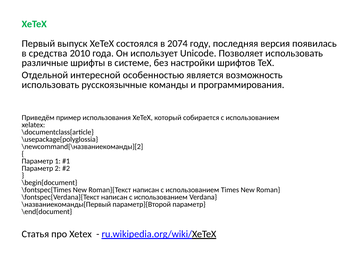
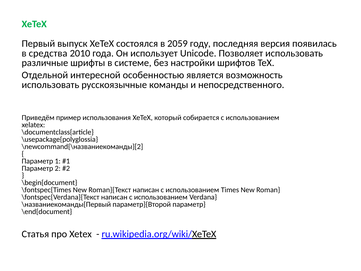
2074: 2074 -> 2059 (177, 44)
программирования: программирования -> непосредственного (241, 85)
